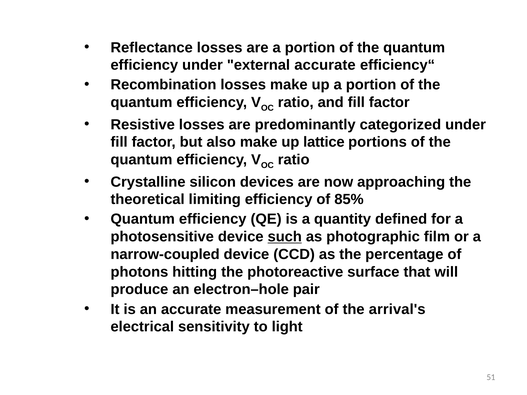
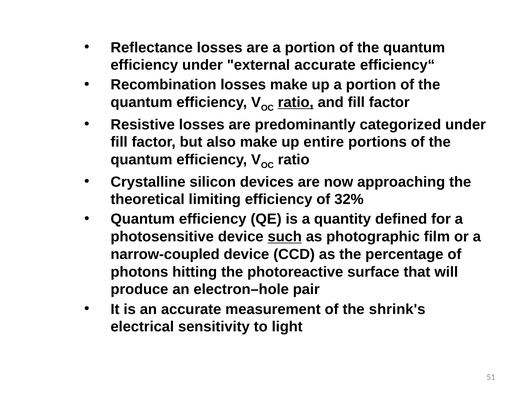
ratio underline: none -> present (296, 102)
lattice: lattice -> entire (324, 142)
85%: 85% -> 32% (349, 200)
arrival's: arrival's -> shrink's (397, 309)
